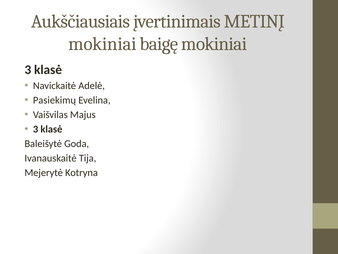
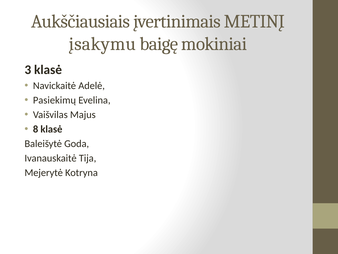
mokiniai: mokiniai -> įsakymu (102, 44)
3: 3 -> 8 (36, 129)
